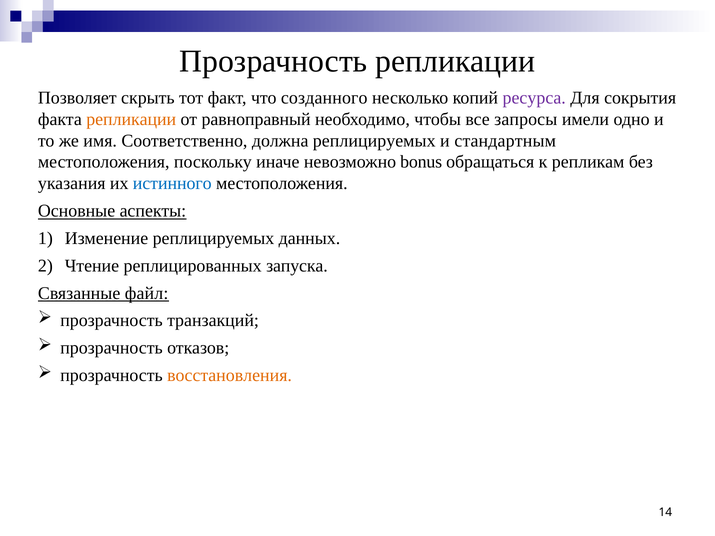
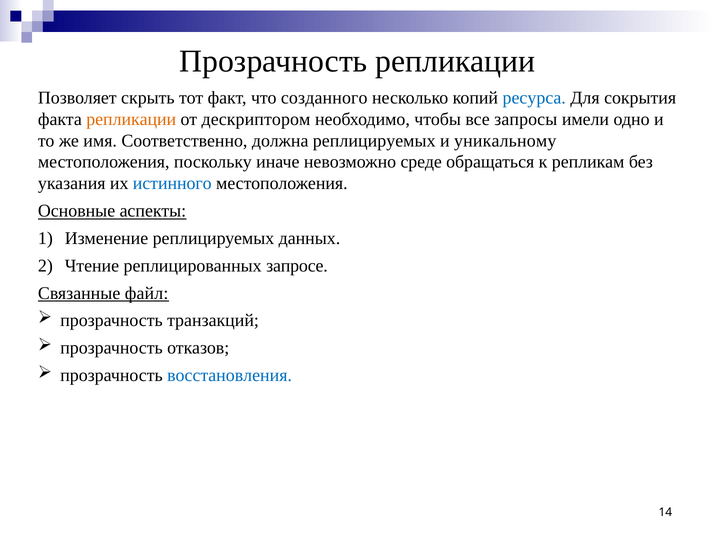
ресурса colour: purple -> blue (534, 98)
равноправный: равноправный -> дескриптором (256, 119)
стандартным: стандартным -> уникальному (505, 141)
bonus: bonus -> среде (421, 162)
запуска: запуска -> запросе (297, 266)
восстановления colour: orange -> blue (230, 376)
